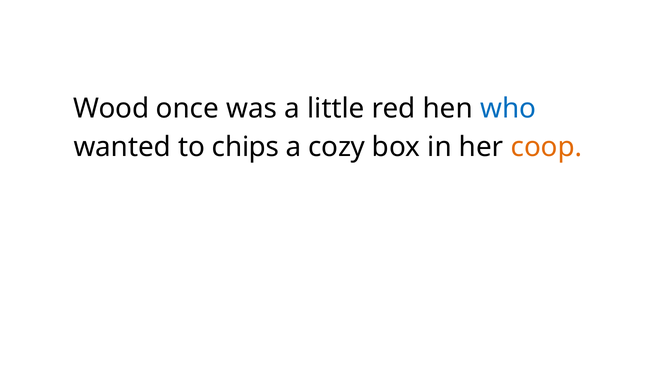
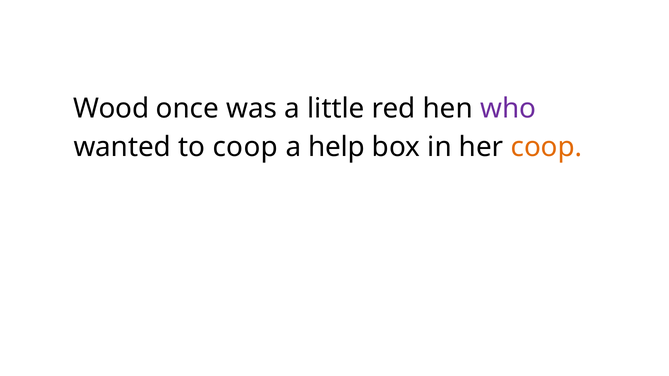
who colour: blue -> purple (508, 109)
to chips: chips -> coop (245, 147)
cozy: cozy -> help (337, 147)
